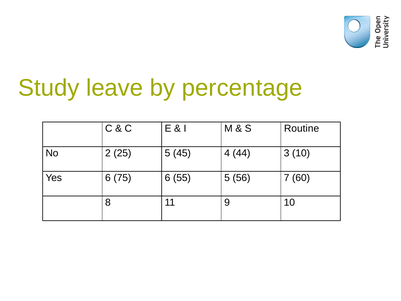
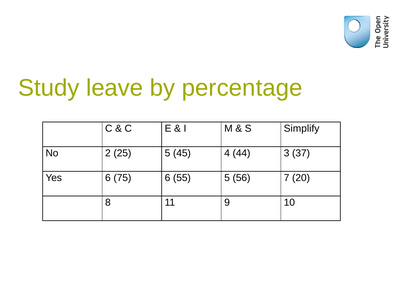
Routine: Routine -> Simplify (302, 129)
3 10: 10 -> 37 (301, 153)
60: 60 -> 20 (301, 178)
